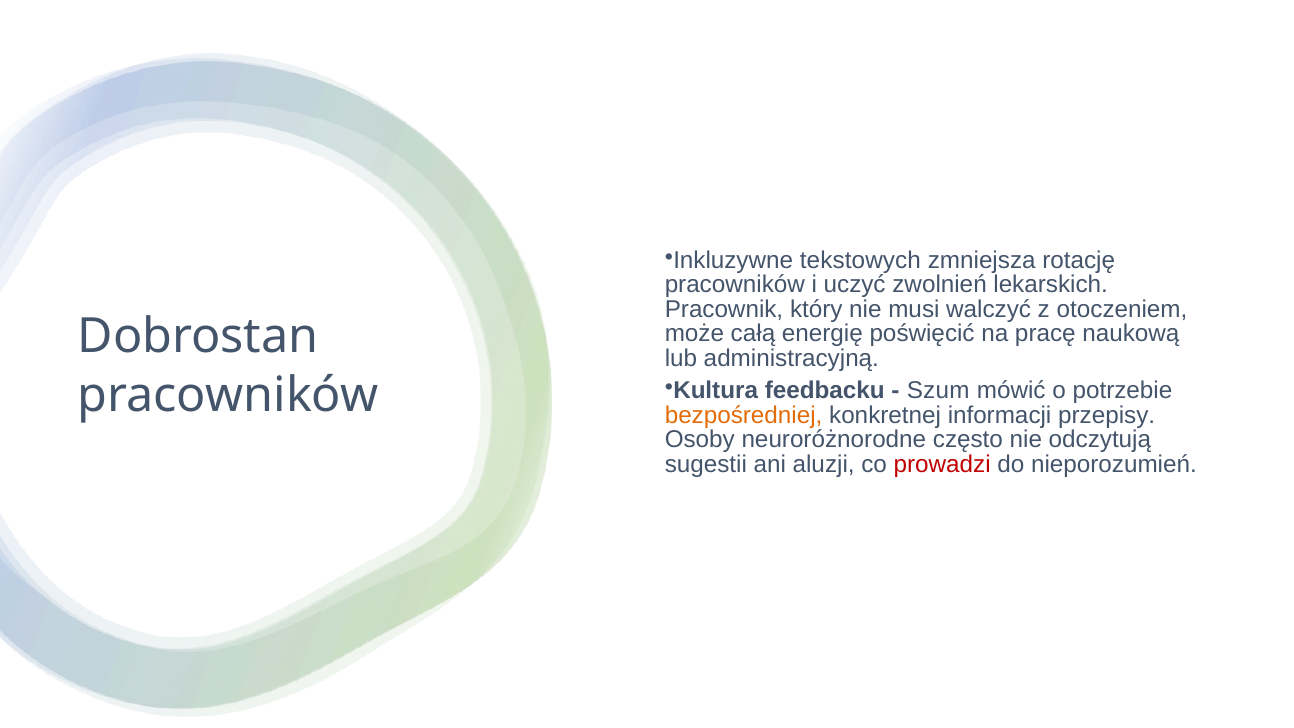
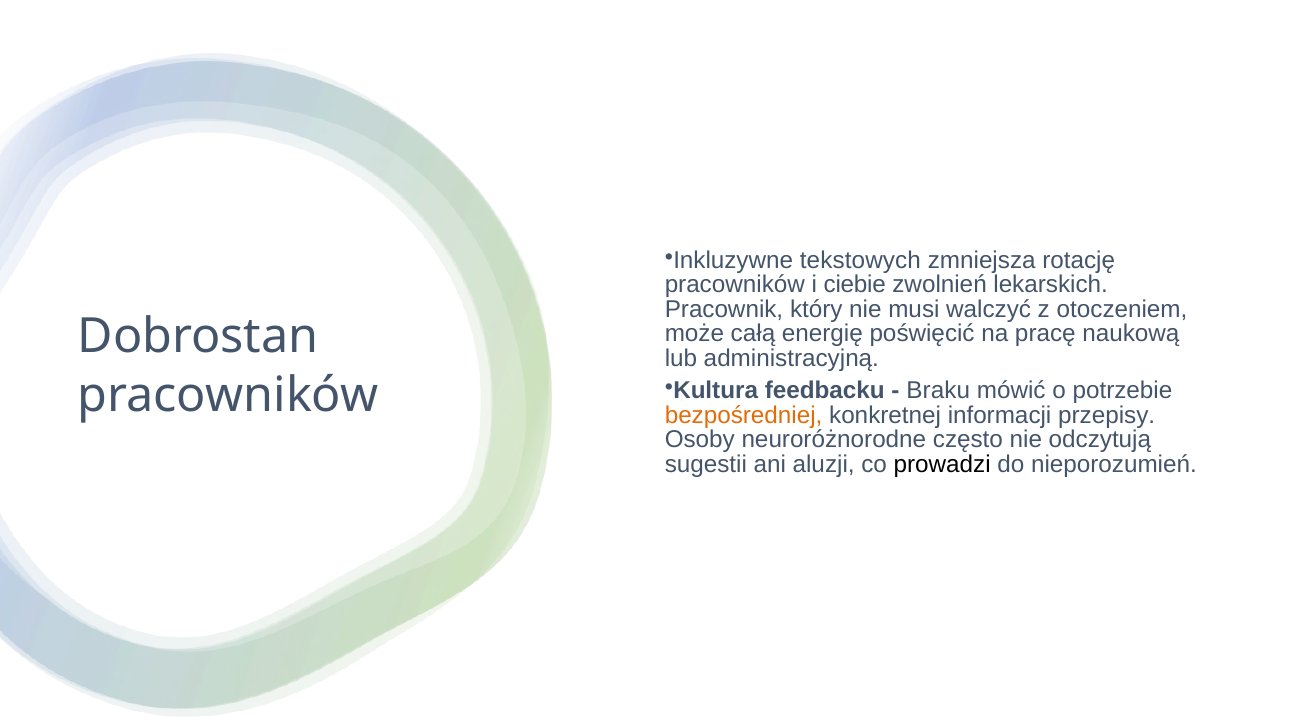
uczyć: uczyć -> ciebie (855, 285)
Szum: Szum -> Braku (938, 391)
prowadzi colour: red -> black (942, 464)
